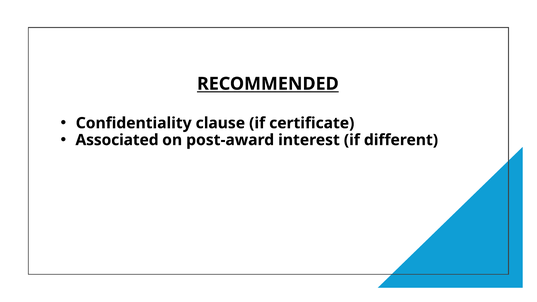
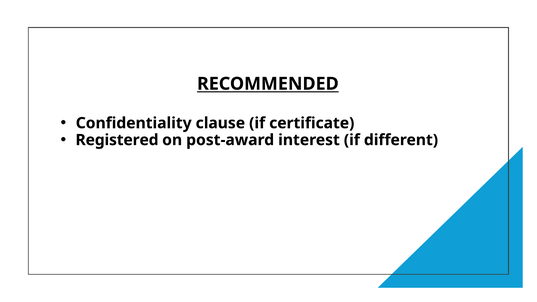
Associated: Associated -> Registered (117, 140)
